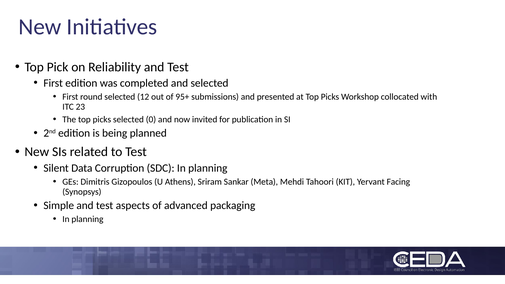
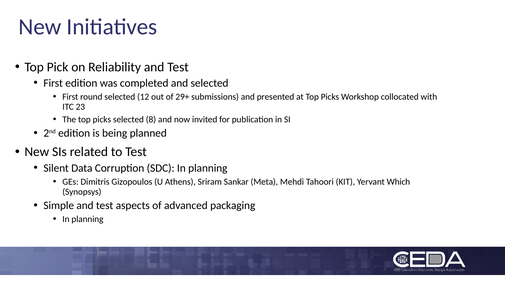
95+: 95+ -> 29+ (182, 97)
0: 0 -> 8 (151, 119)
Facing: Facing -> Which (398, 182)
